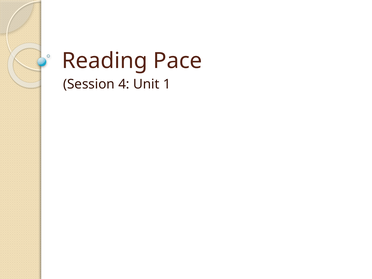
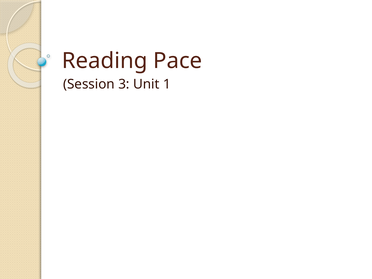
4: 4 -> 3 (124, 84)
